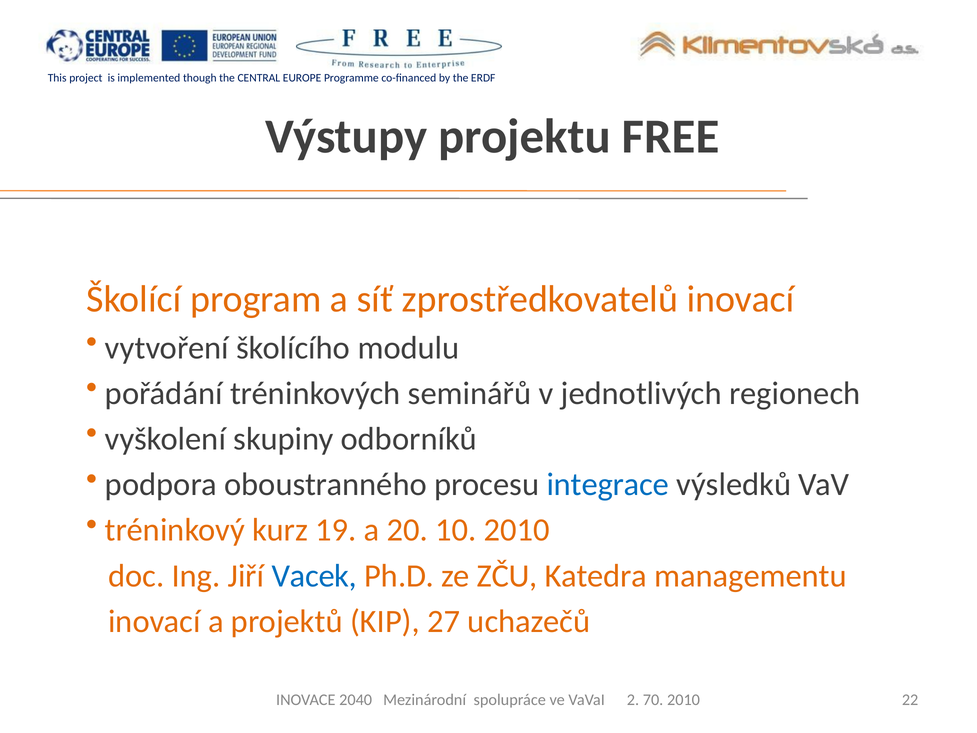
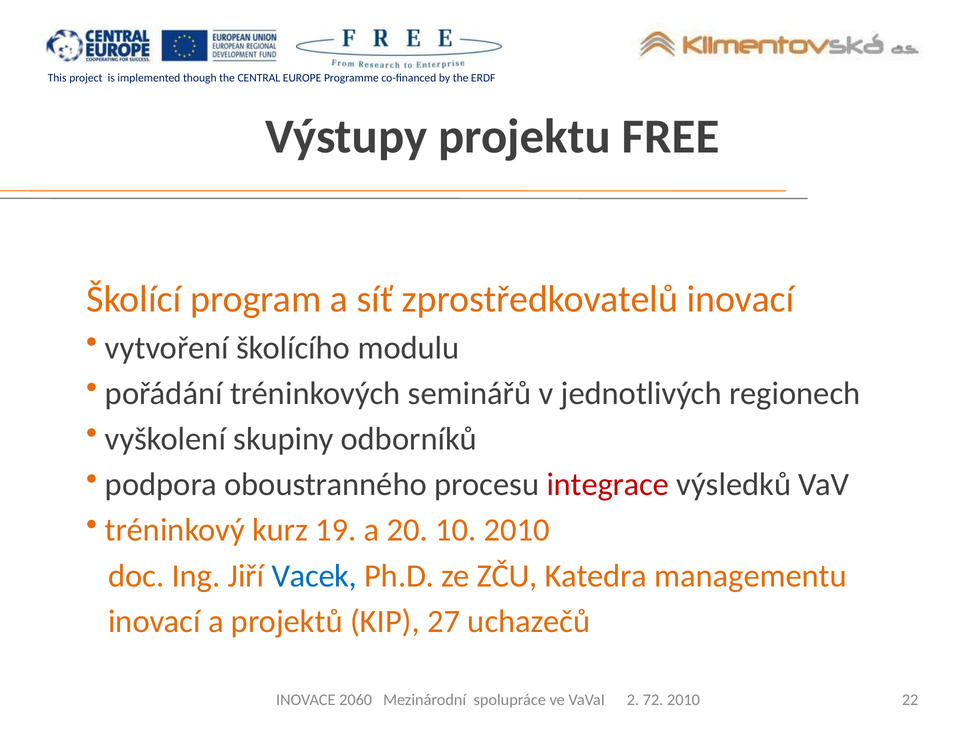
integrace colour: blue -> red (608, 484)
2040: 2040 -> 2060 (356, 700)
70: 70 -> 72 (653, 700)
